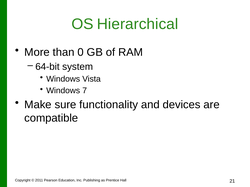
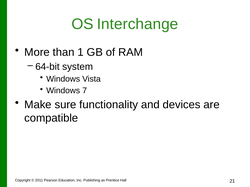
Hierarchical: Hierarchical -> Interchange (138, 24)
0: 0 -> 1 (81, 52)
